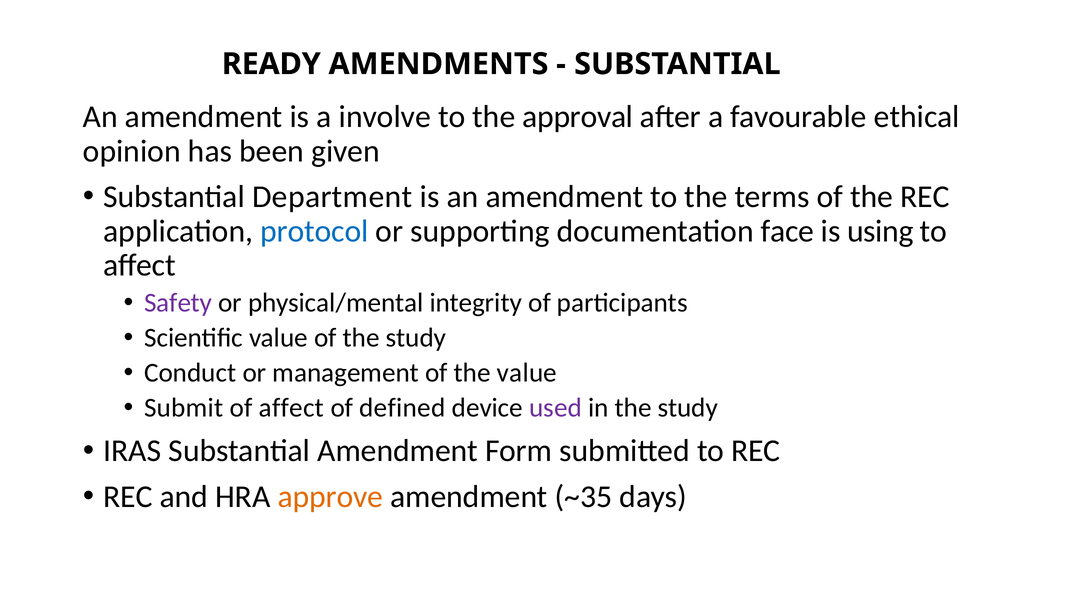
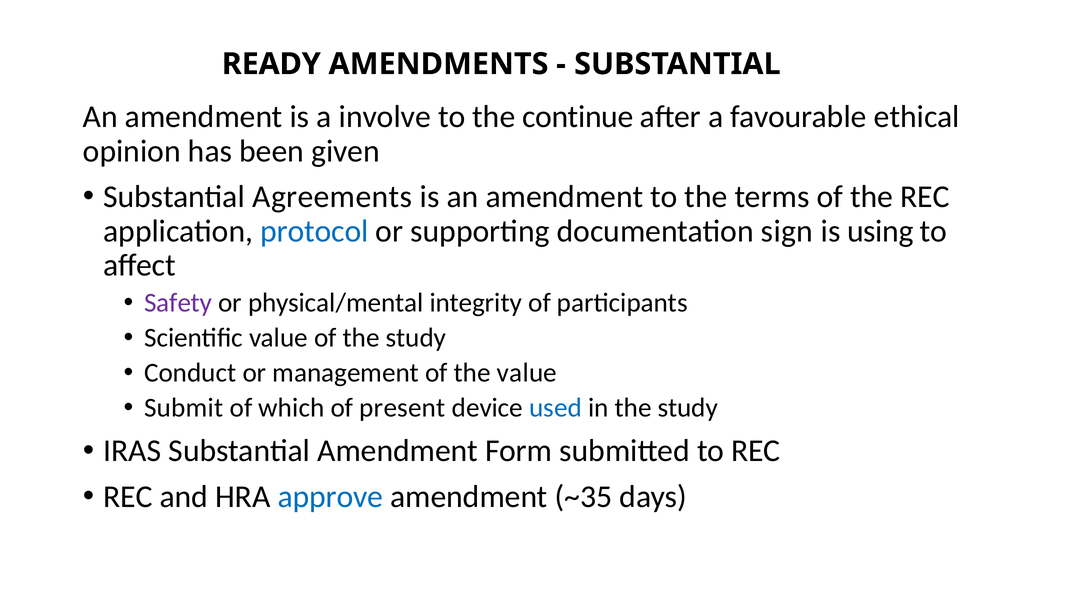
approval: approval -> continue (578, 117)
Department: Department -> Agreements (332, 197)
face: face -> sign (787, 231)
of affect: affect -> which (291, 408)
defined: defined -> present (402, 408)
used colour: purple -> blue (556, 408)
approve colour: orange -> blue (330, 497)
